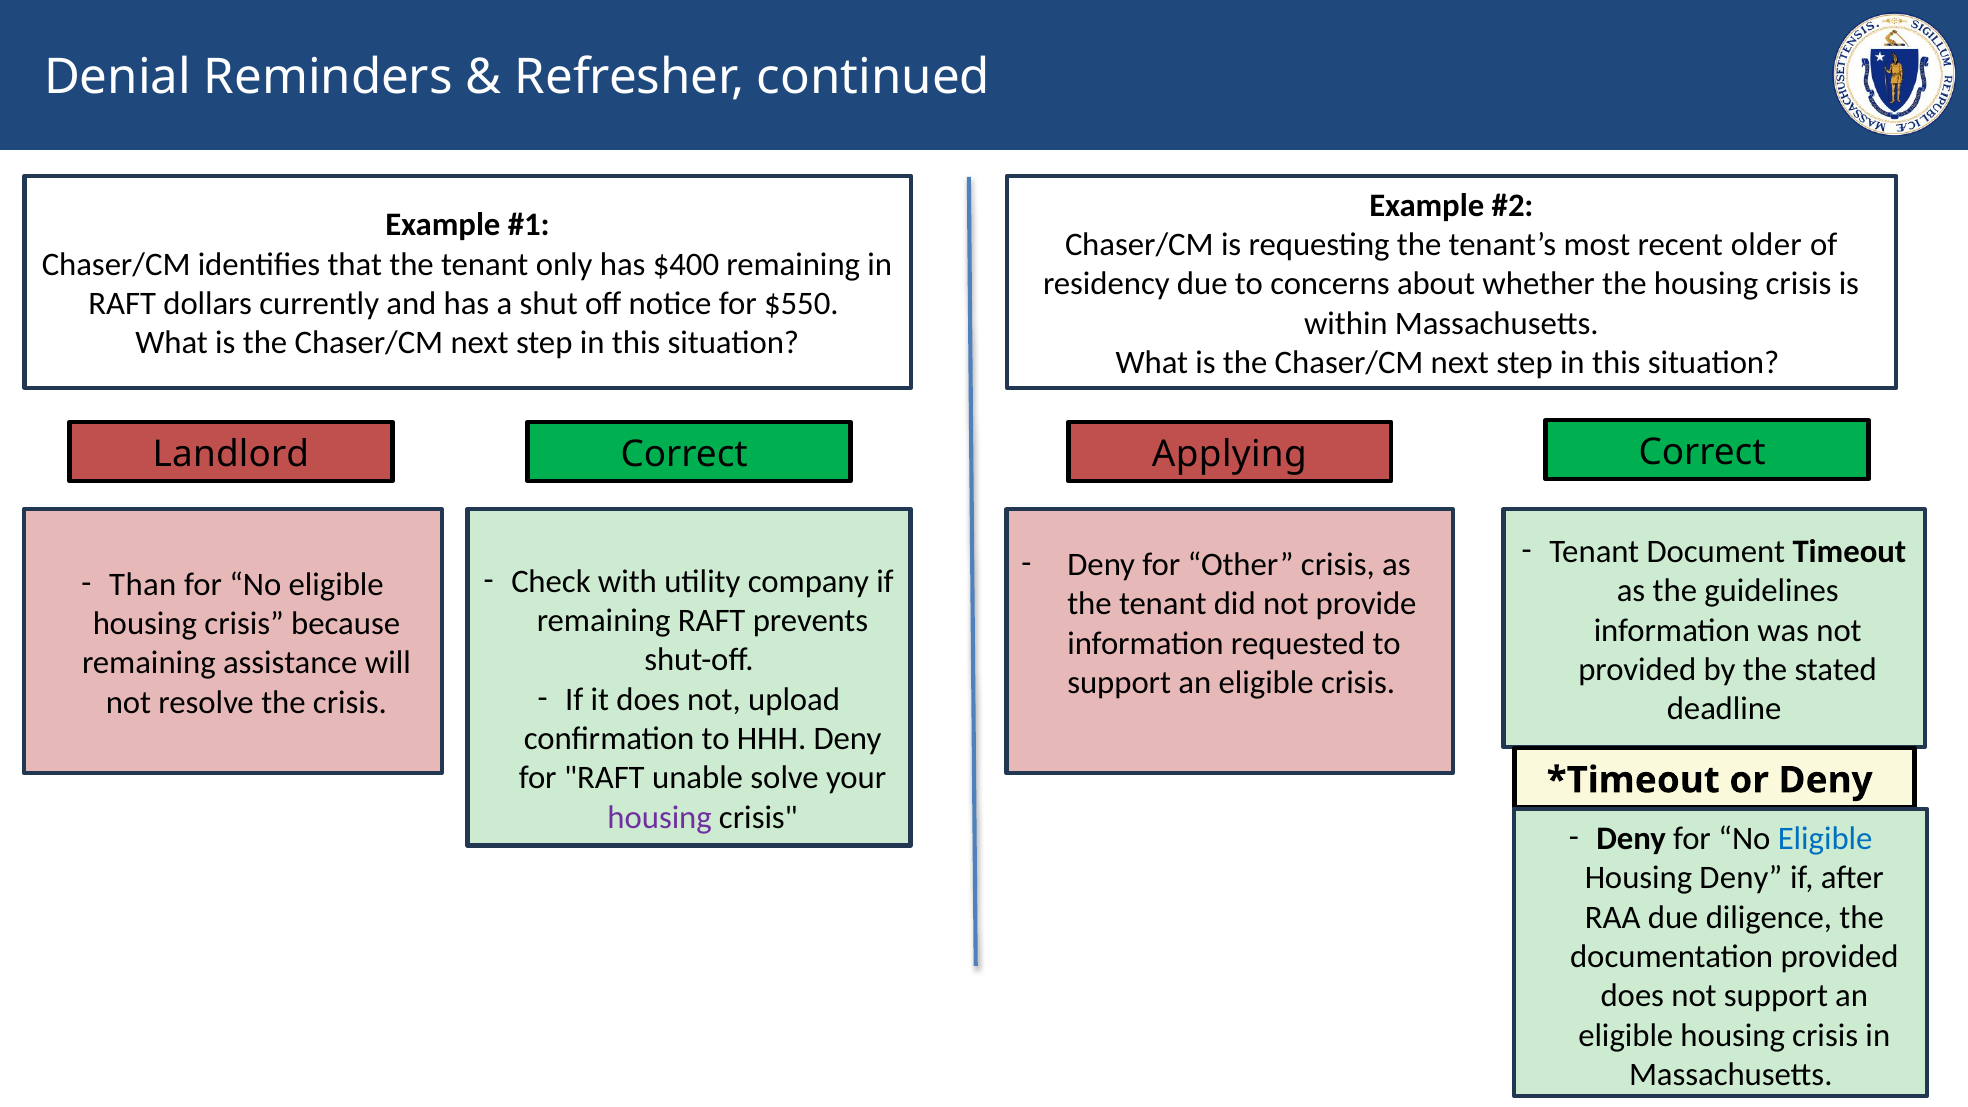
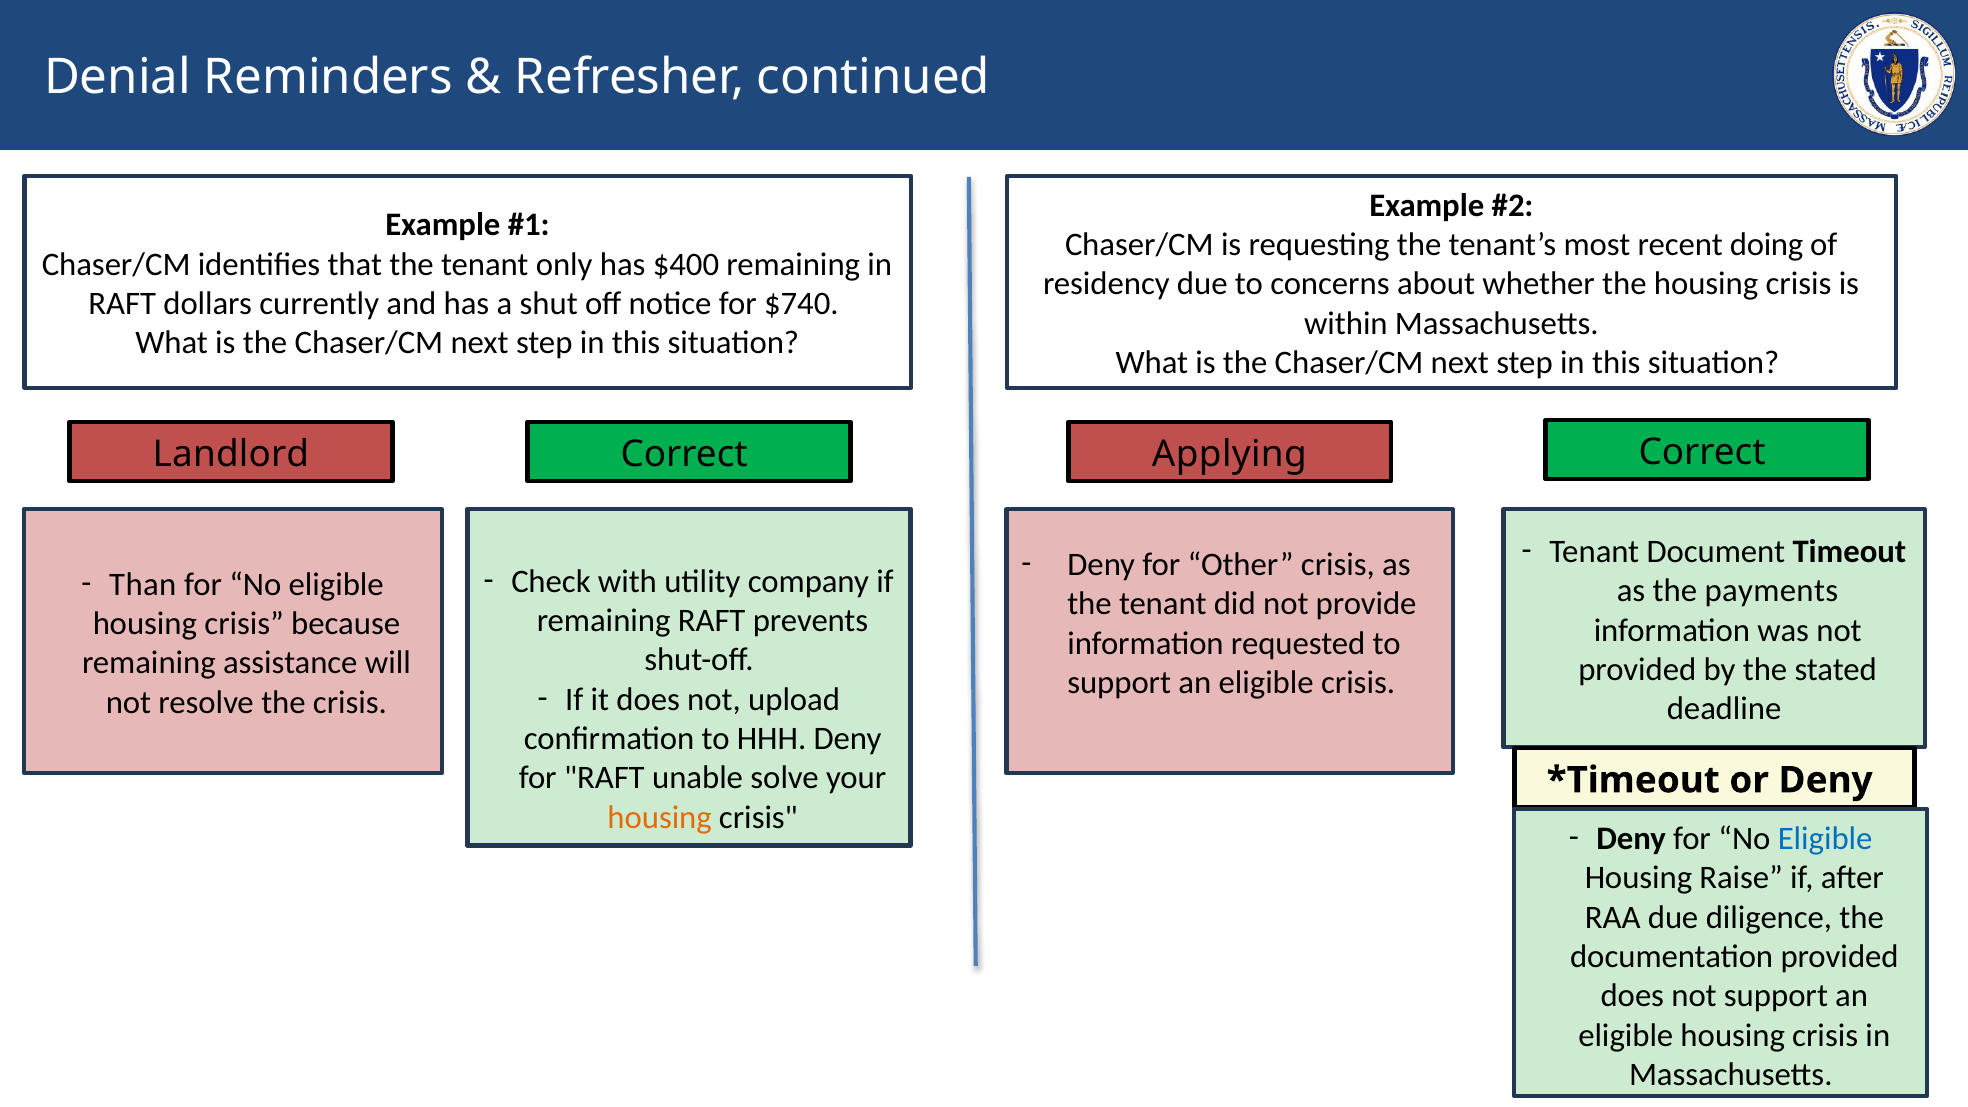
older: older -> doing (1767, 245)
$550: $550 -> $740 (801, 304)
guidelines: guidelines -> payments (1771, 591)
housing colour: purple -> orange (660, 817)
Housing Deny: Deny -> Raise (1741, 878)
